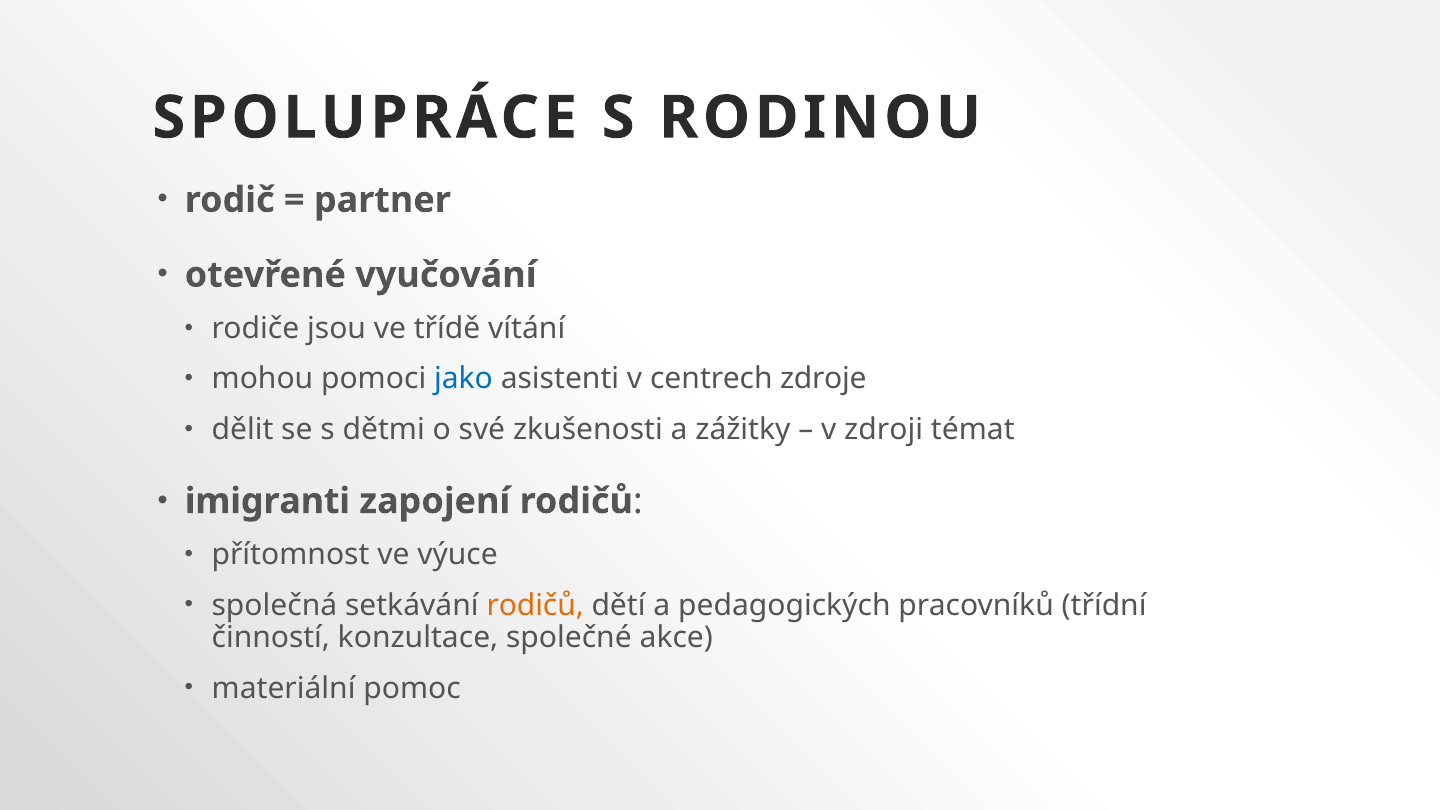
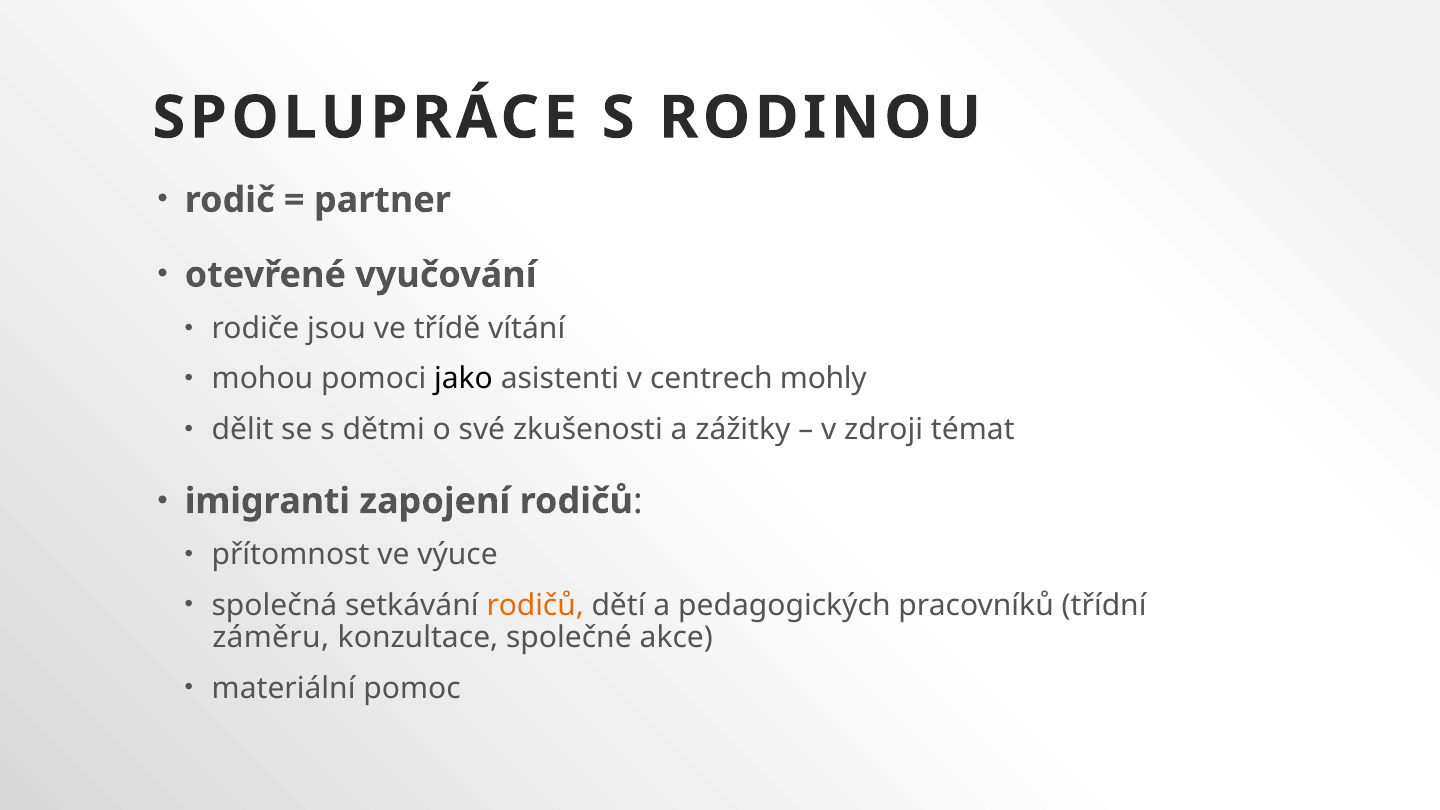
jako colour: blue -> black (463, 379)
zdroje: zdroje -> mohly (823, 379)
činností: činností -> záměru (271, 638)
